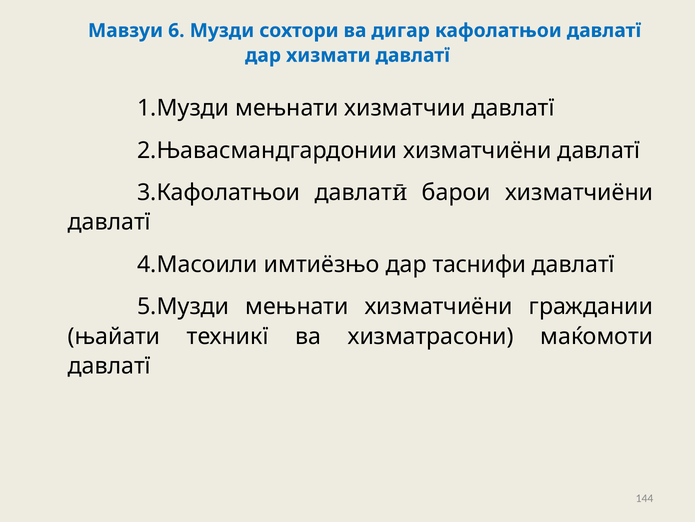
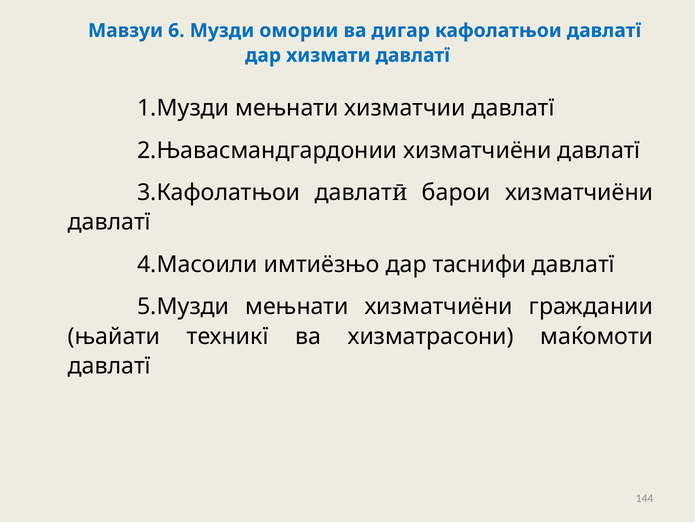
сохтори: сохтори -> омории (299, 31)
